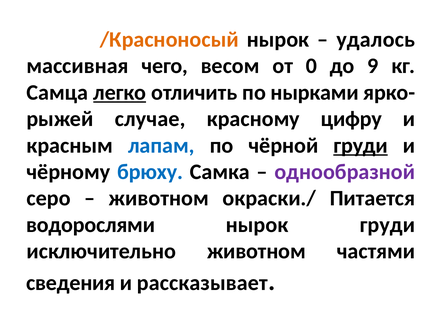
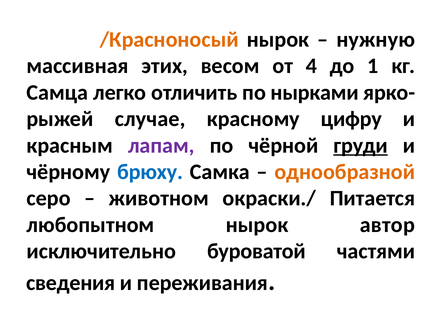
удалось: удалось -> нужную (376, 40)
чего: чего -> этих (165, 66)
0: 0 -> 4 (311, 66)
9: 9 -> 1 (373, 66)
легко underline: present -> none (120, 93)
лапам colour: blue -> purple (161, 146)
однообразной colour: purple -> orange (345, 172)
водорослями: водорослями -> любопытном (90, 225)
нырок груди: груди -> автор (387, 225)
исключительно животном: животном -> буроватой (256, 252)
рассказывает: рассказывает -> переживания (202, 283)
